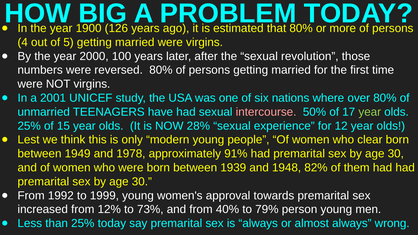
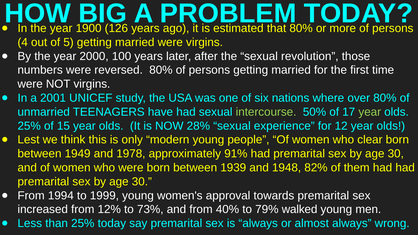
intercourse colour: pink -> light green (266, 112)
1992: 1992 -> 1994 (61, 196)
person: person -> walked (300, 210)
